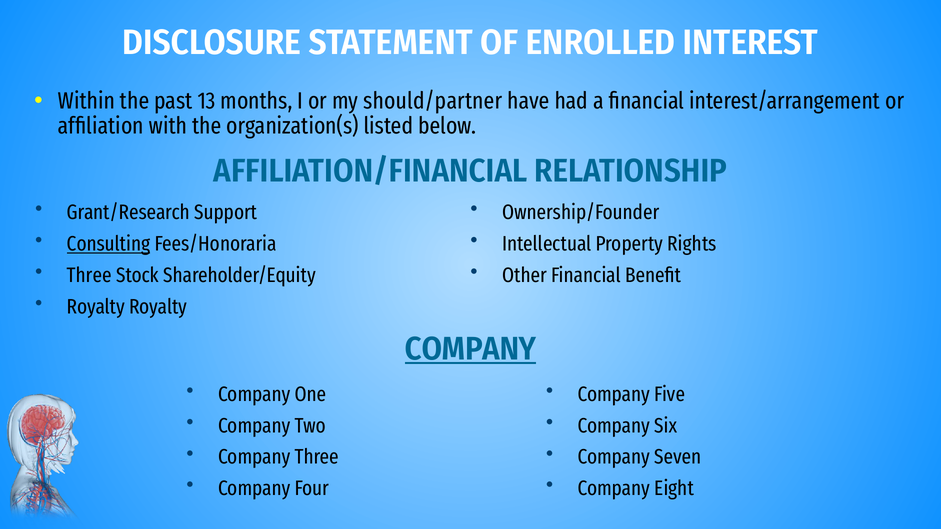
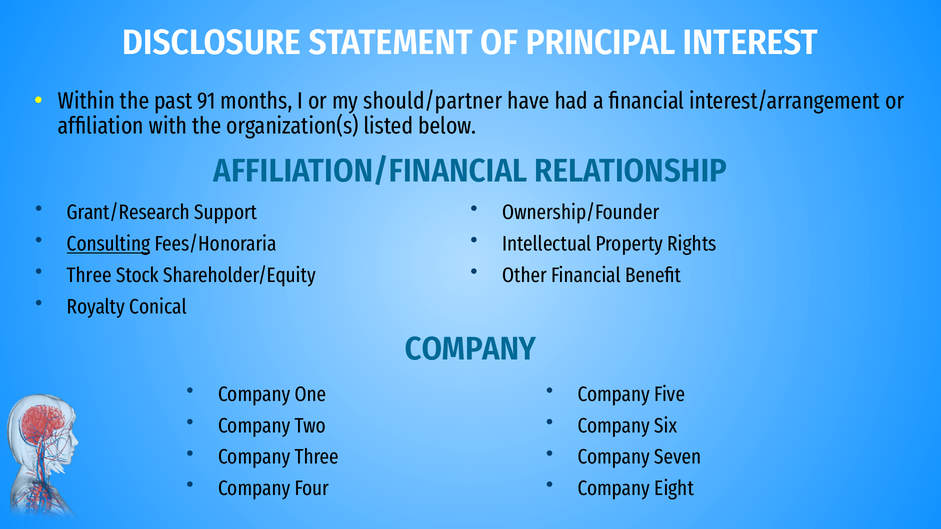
ENROLLED: ENROLLED -> PRINCIPAL (601, 43)
13: 13 -> 91 (207, 101)
Royalty Royalty: Royalty -> Conical (158, 307)
COMPANY underline: present -> none (471, 349)
